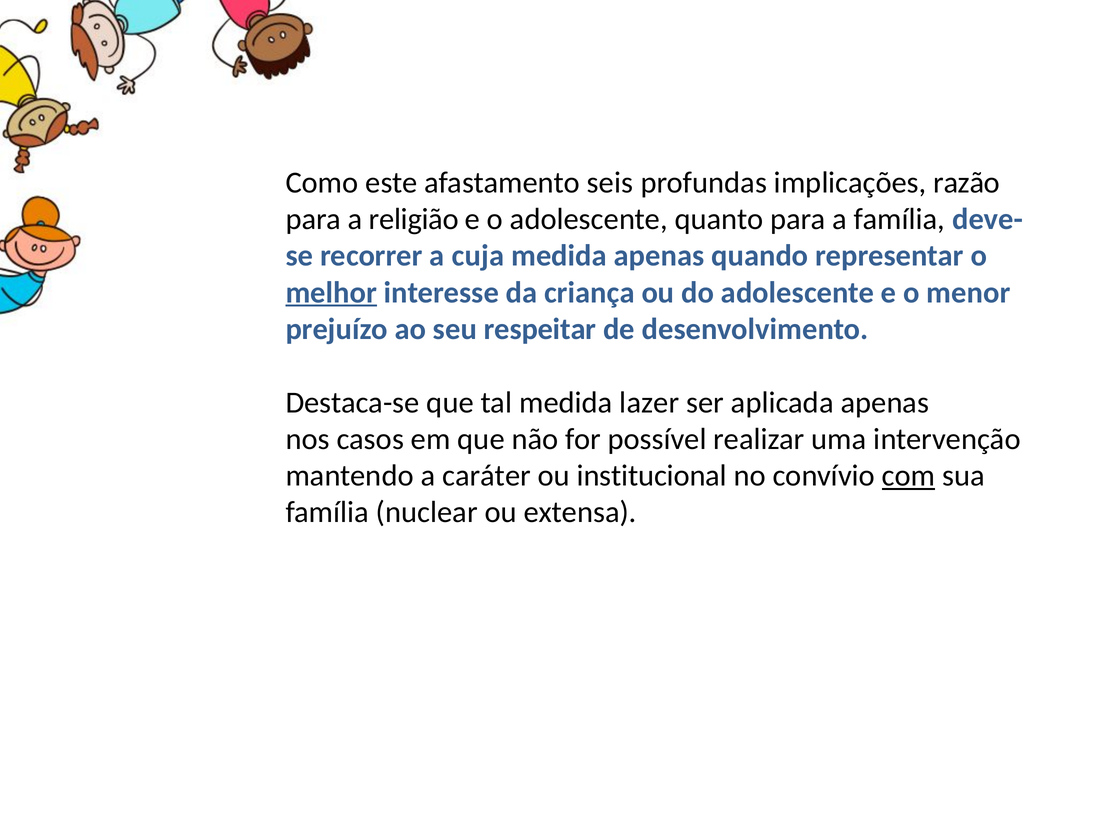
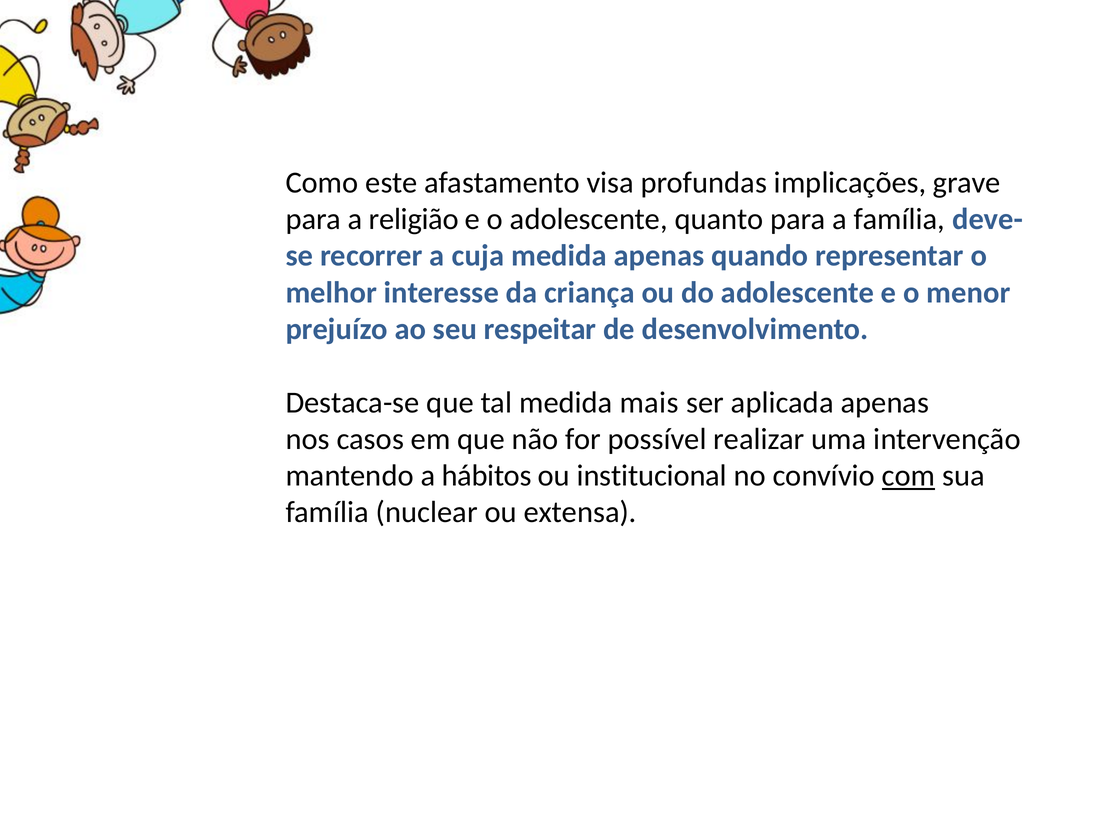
seis: seis -> visa (610, 183)
razão: razão -> grave (967, 183)
melhor underline: present -> none (331, 293)
lazer: lazer -> mais (649, 403)
caráter: caráter -> hábitos (487, 476)
